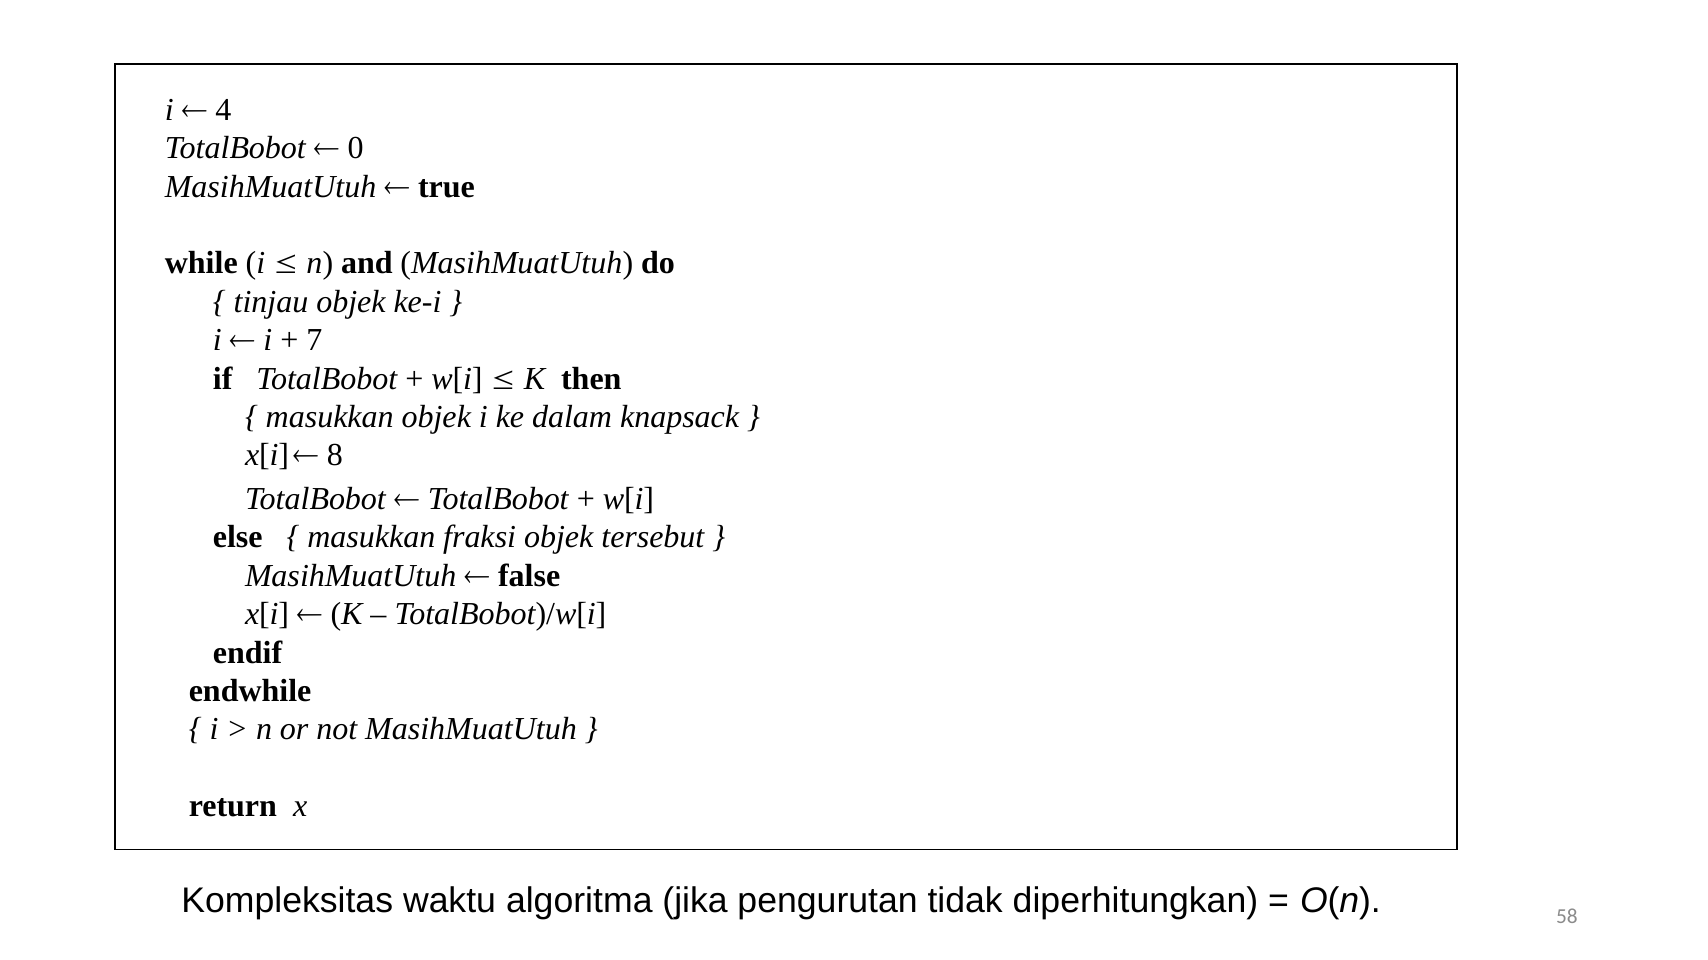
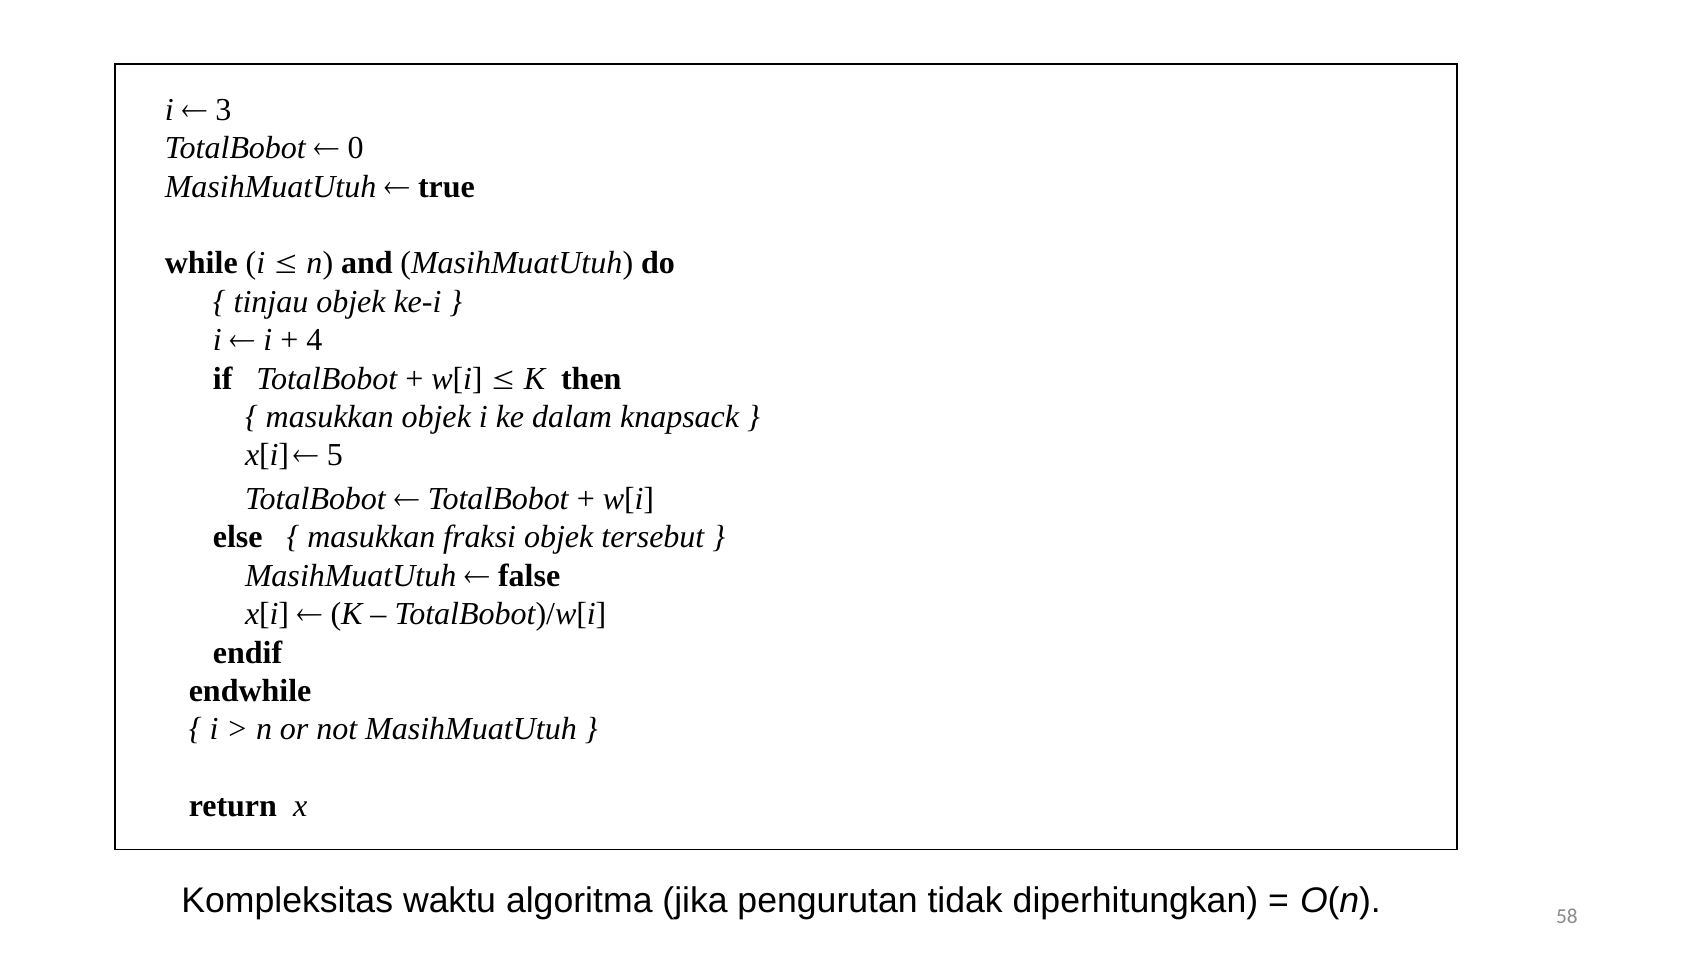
4: 4 -> 3 (223, 110)
7: 7 -> 4 (314, 340)
8: 8 -> 5 (335, 456)
